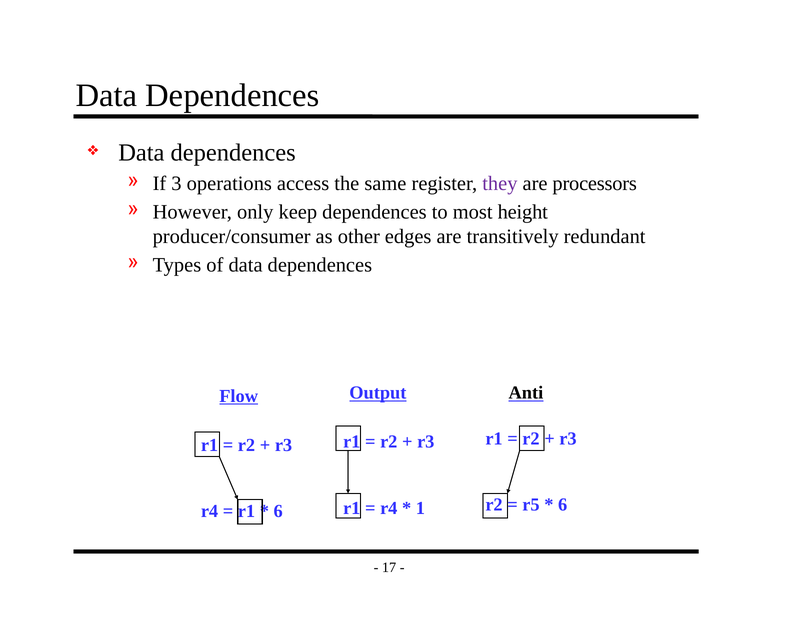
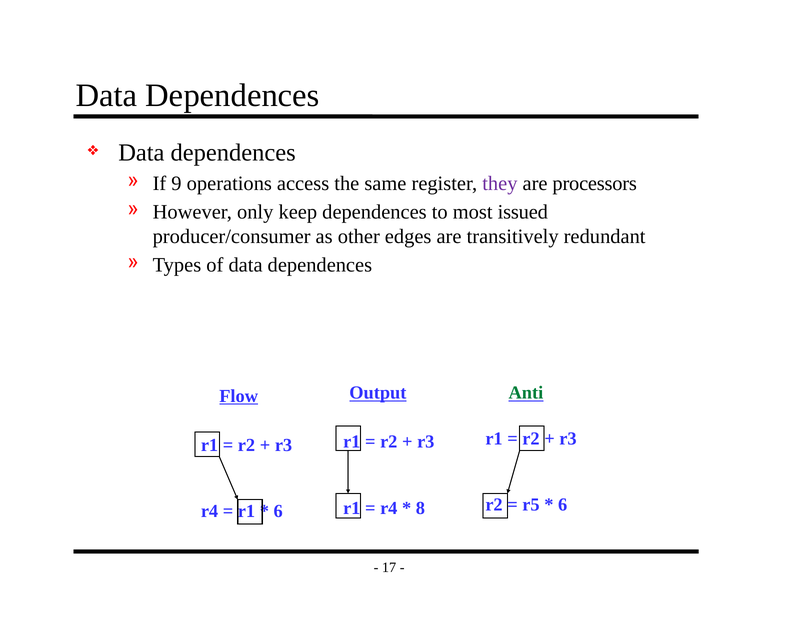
3: 3 -> 9 (176, 183)
height: height -> issued (523, 212)
Anti colour: black -> green (526, 393)
1: 1 -> 8 (420, 508)
